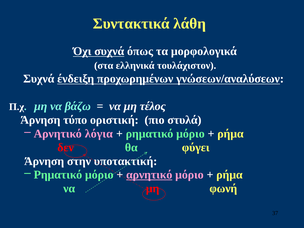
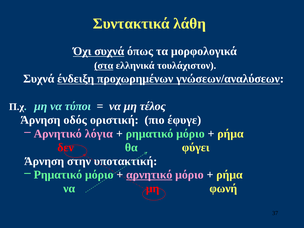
στα underline: none -> present (104, 66)
βάζω: βάζω -> τύποι (78, 106)
τύπο: τύπο -> οδός (75, 120)
στυλά: στυλά -> έφυγε (184, 120)
